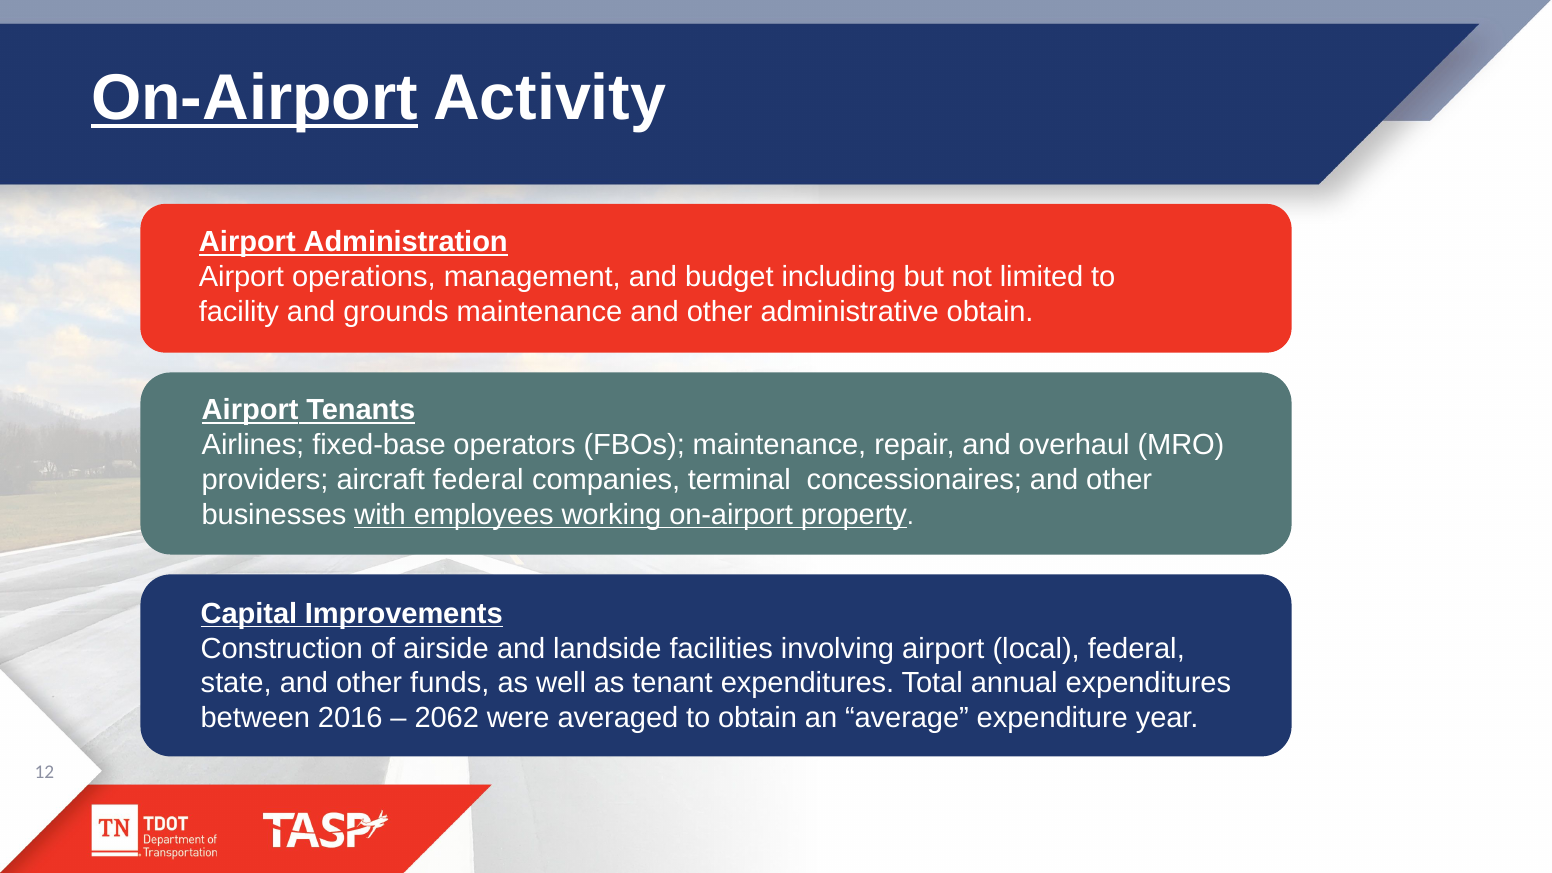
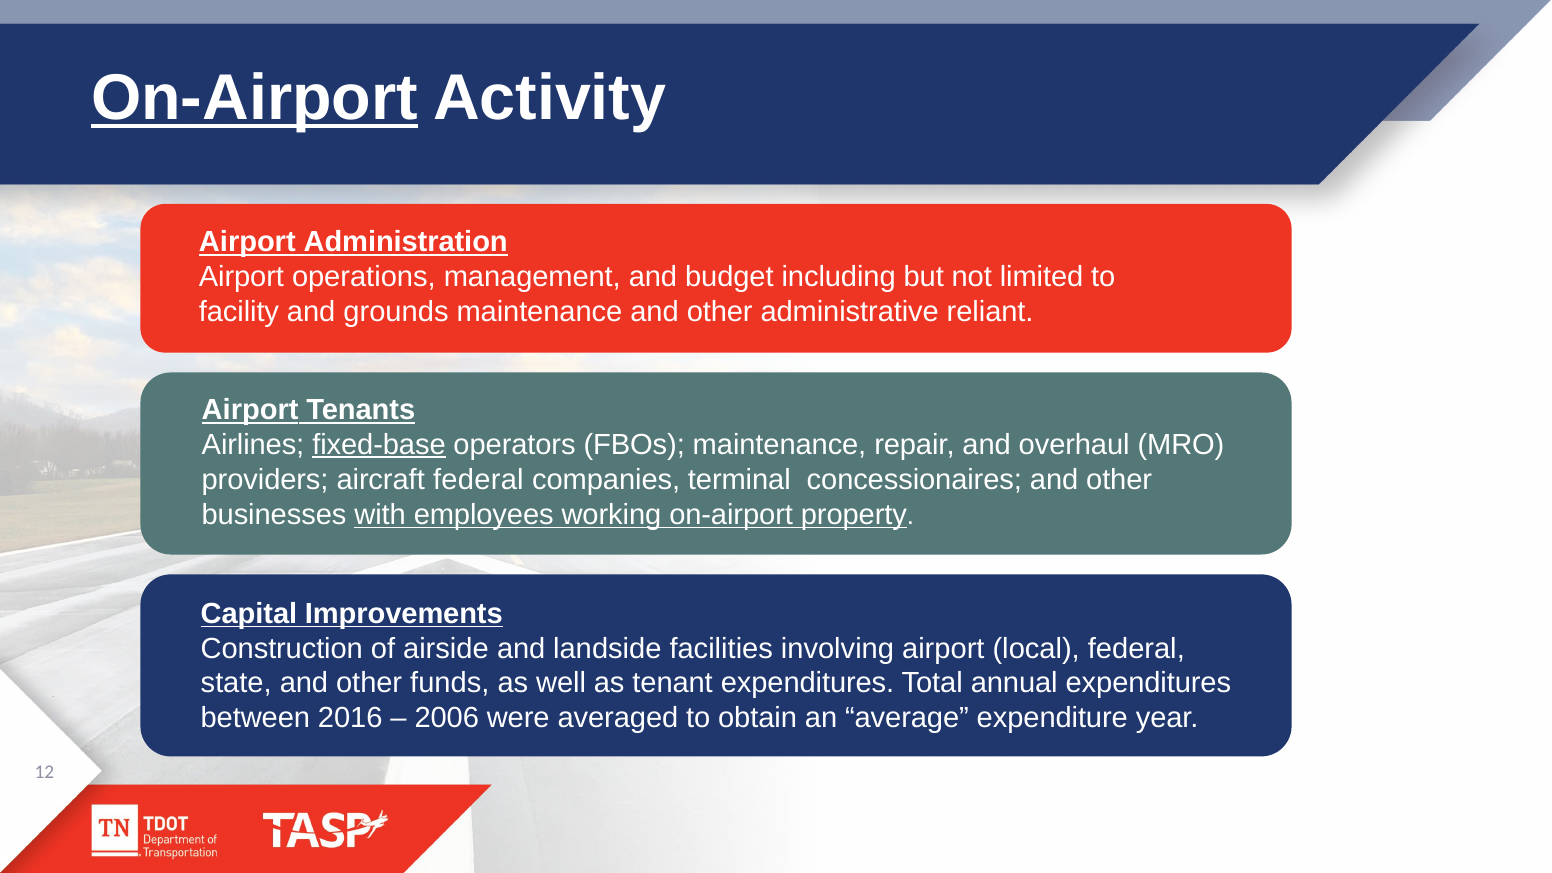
administrative obtain: obtain -> reliant (990, 312)
fixed-base underline: none -> present (379, 445)
2062: 2062 -> 2006 (447, 718)
